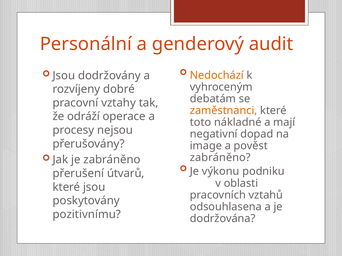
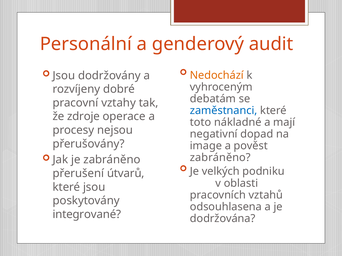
zaměstnanci colour: orange -> blue (224, 111)
odráží: odráží -> zdroje (83, 117)
výkonu: výkonu -> velkých (221, 172)
pozitivnímu: pozitivnímu -> integrované (87, 215)
